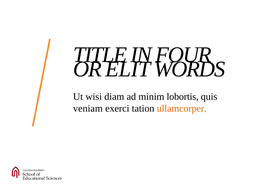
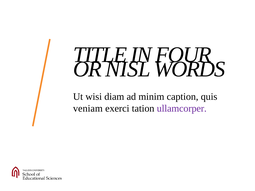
ELIT: ELIT -> NISL (128, 69)
lobortis: lobortis -> caption (183, 97)
ullamcorper colour: orange -> purple (182, 109)
